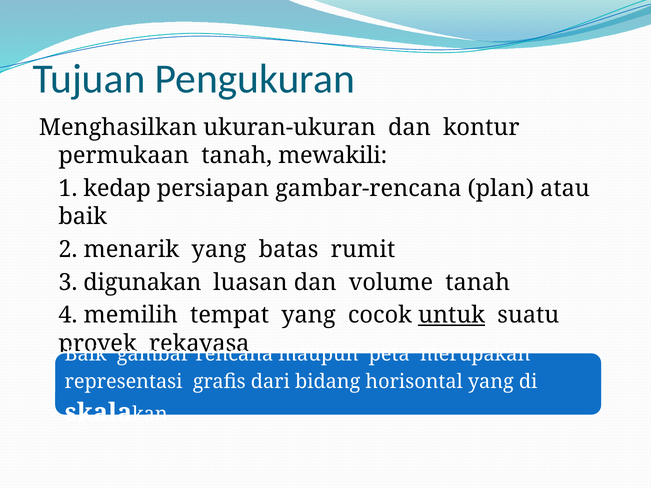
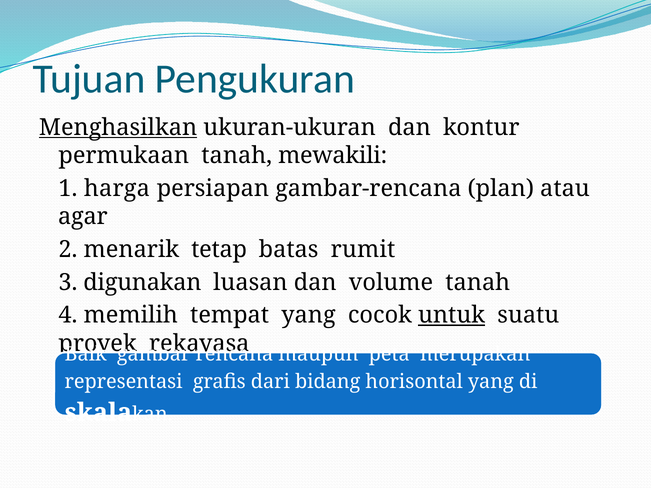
Menghasilkan underline: none -> present (118, 127)
kedap: kedap -> harga (117, 189)
baik: baik -> agar (83, 217)
menarik yang: yang -> tetap (219, 250)
